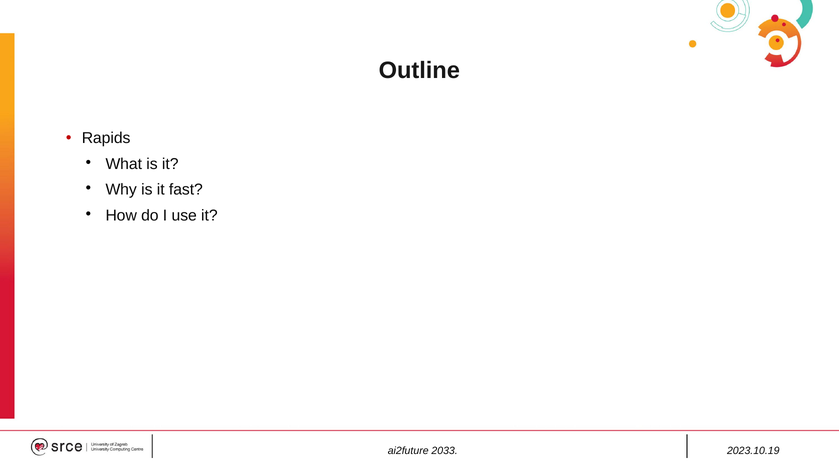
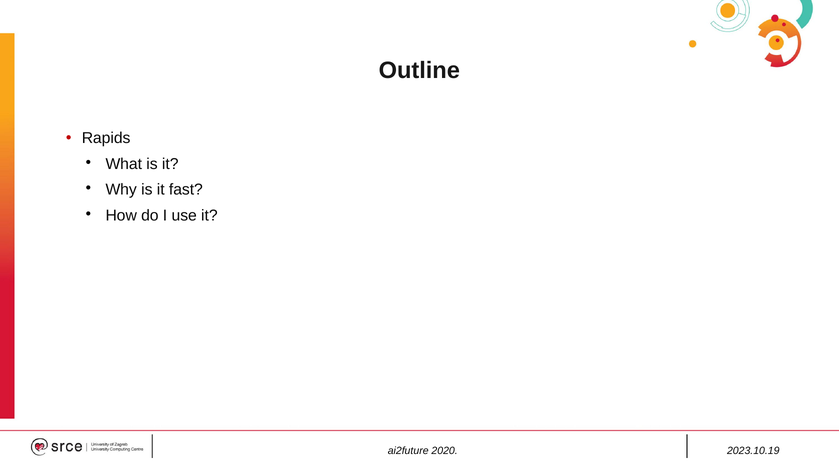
2033: 2033 -> 2020 (445, 451)
